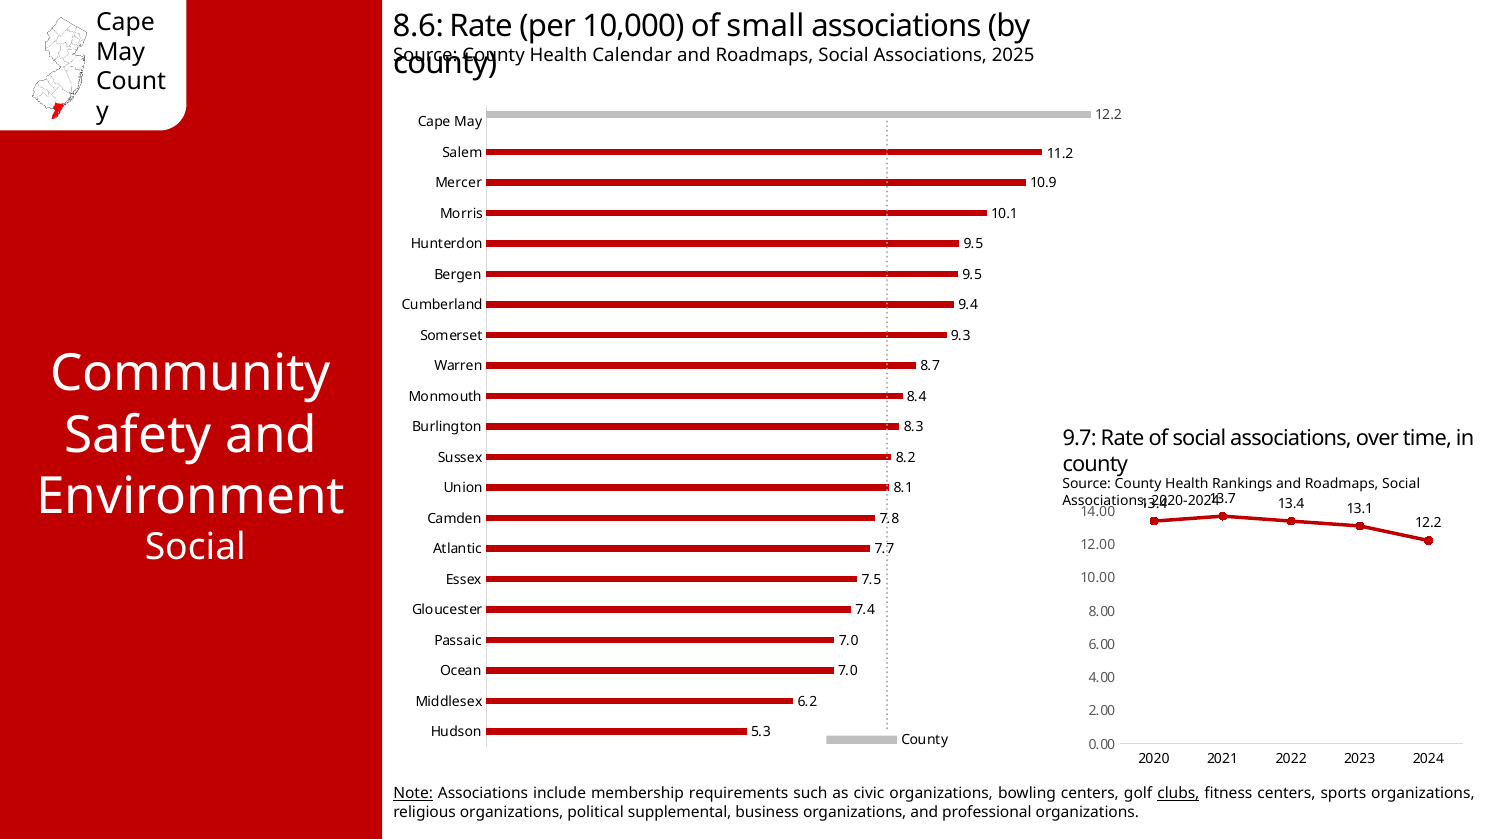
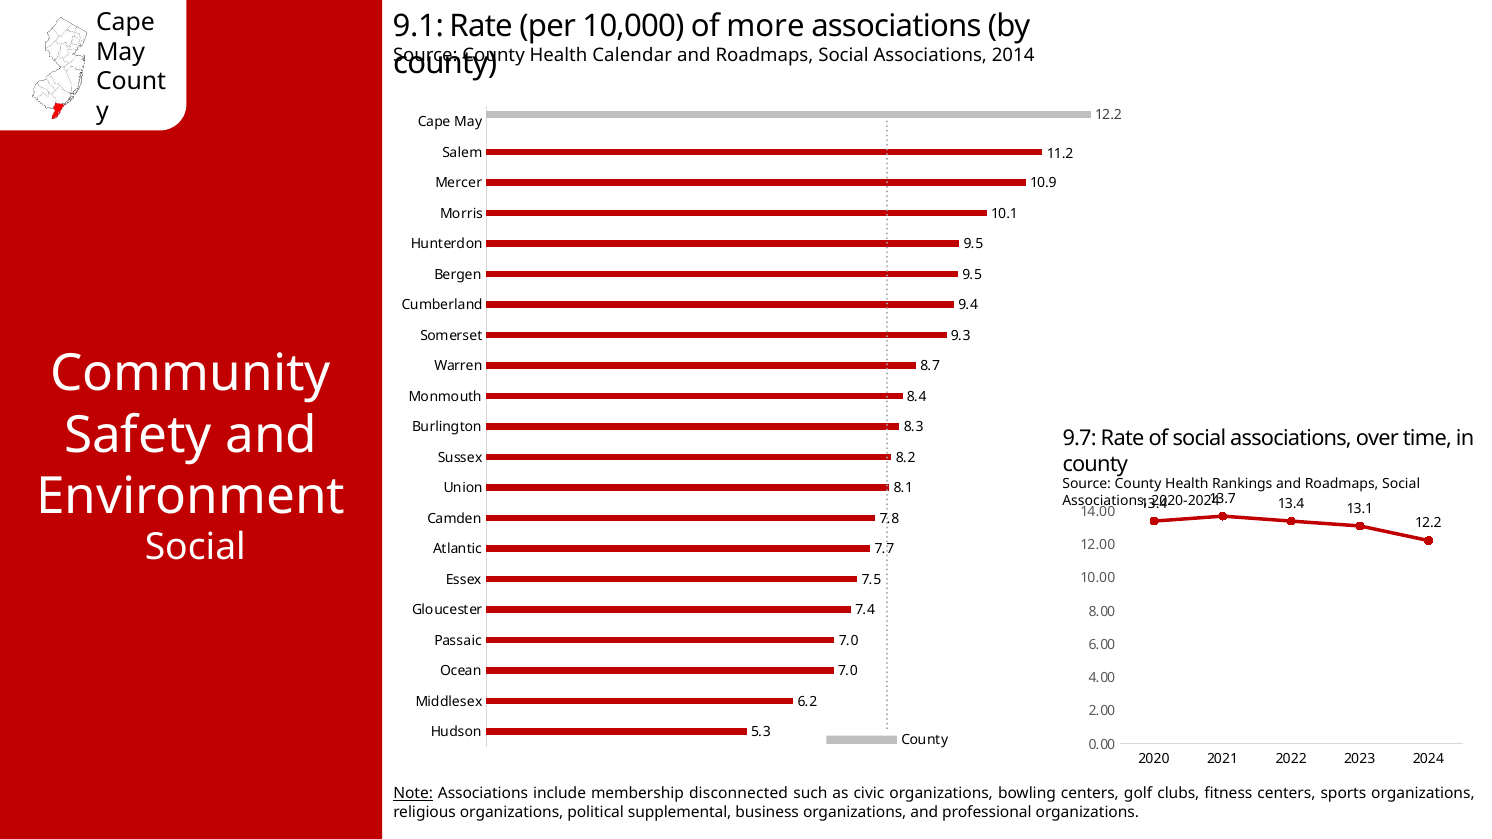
8.6: 8.6 -> 9.1 (418, 26)
small: small -> more (765, 26)
2025: 2025 -> 2014 (1013, 55)
requirements: requirements -> disconnected (739, 794)
clubs underline: present -> none (1178, 794)
